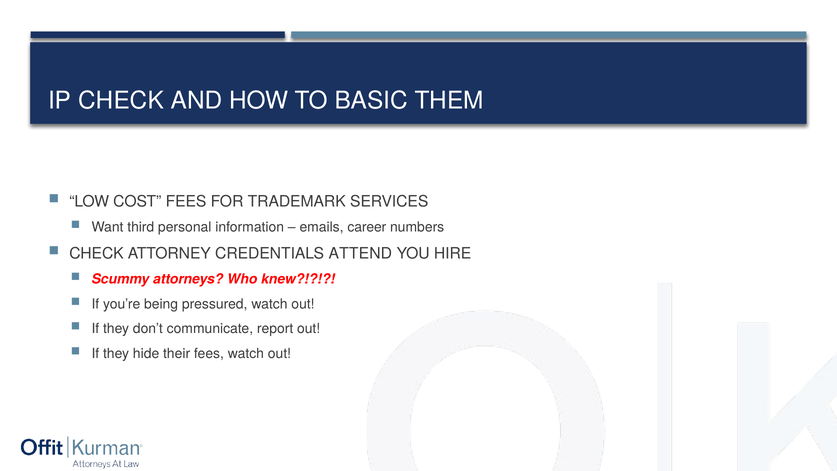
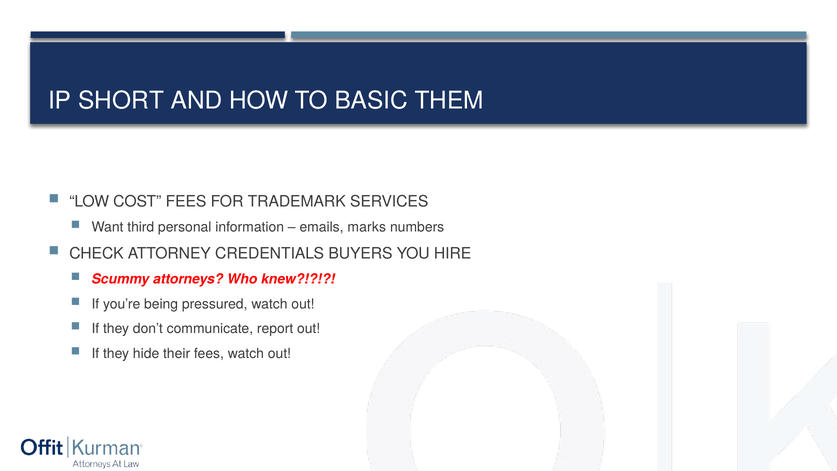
IP CHECK: CHECK -> SHORT (121, 101)
career: career -> marks (367, 227)
ATTEND: ATTEND -> BUYERS (360, 253)
